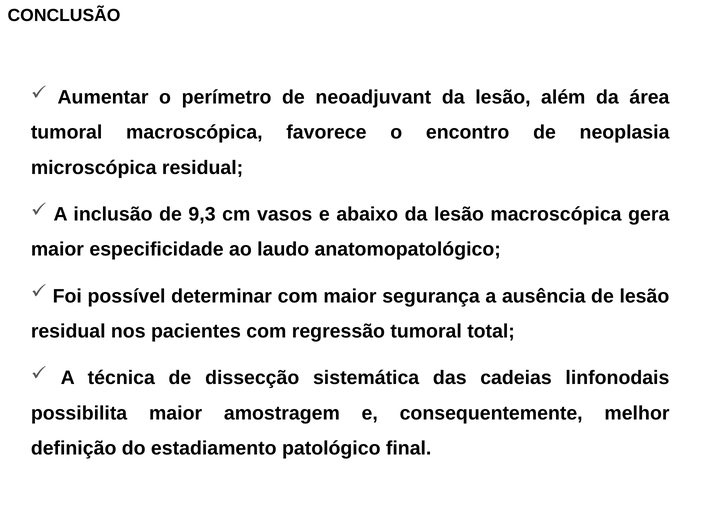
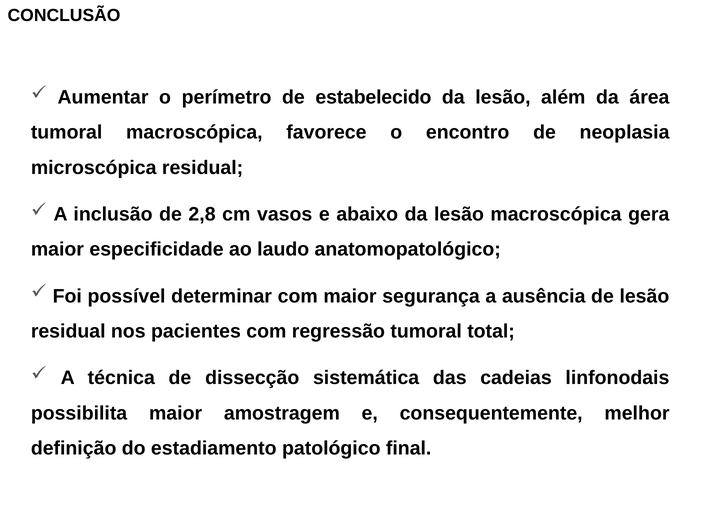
neoadjuvant: neoadjuvant -> estabelecido (373, 97)
9,3: 9,3 -> 2,8 (202, 214)
